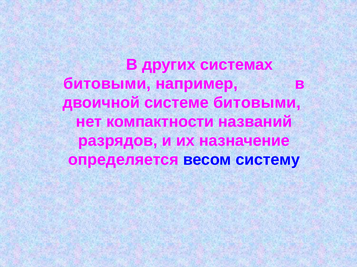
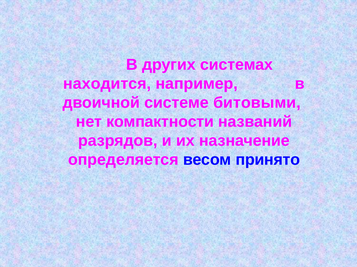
битовыми: битовыми -> находится (107, 84)
систему: систему -> принято (268, 160)
